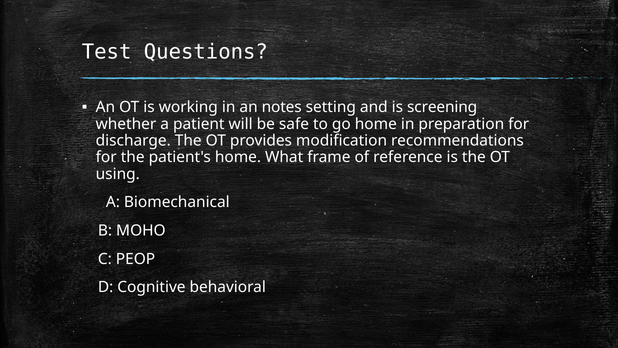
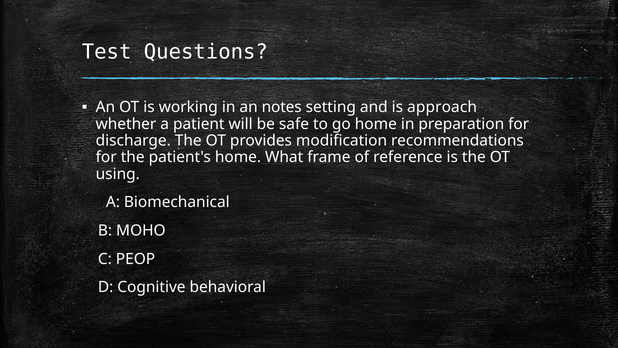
screening: screening -> approach (442, 107)
